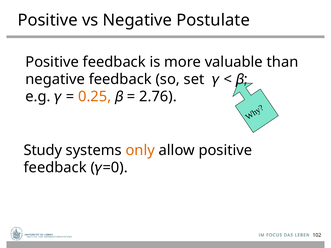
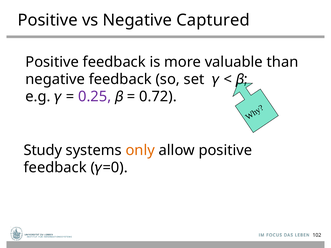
Postulate: Postulate -> Captured (213, 20)
0.25 colour: orange -> purple (95, 97)
2.76: 2.76 -> 0.72 (156, 97)
